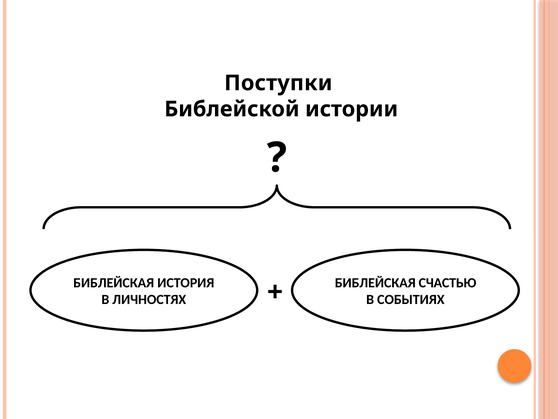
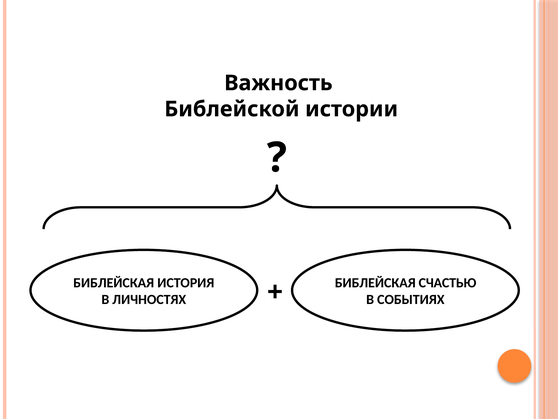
Поступки: Поступки -> Важность (278, 83)
